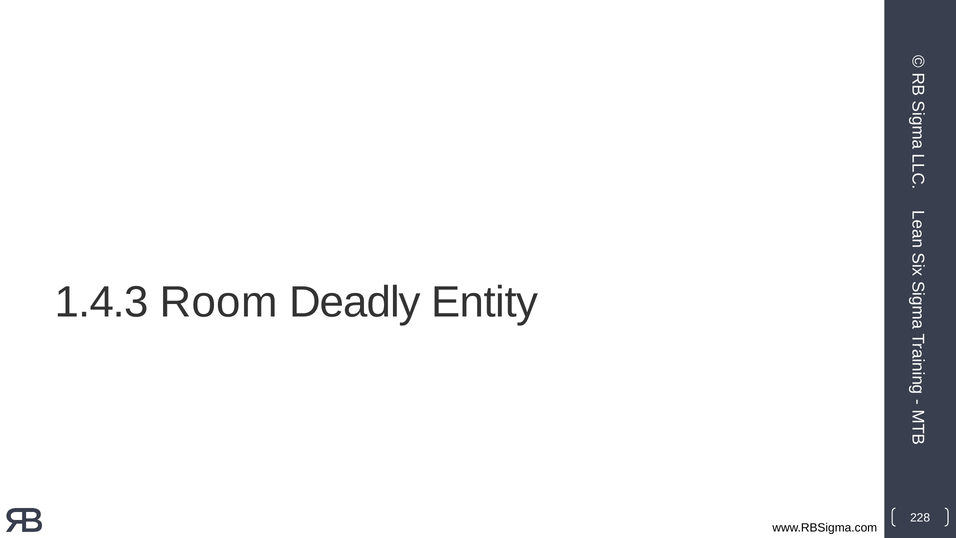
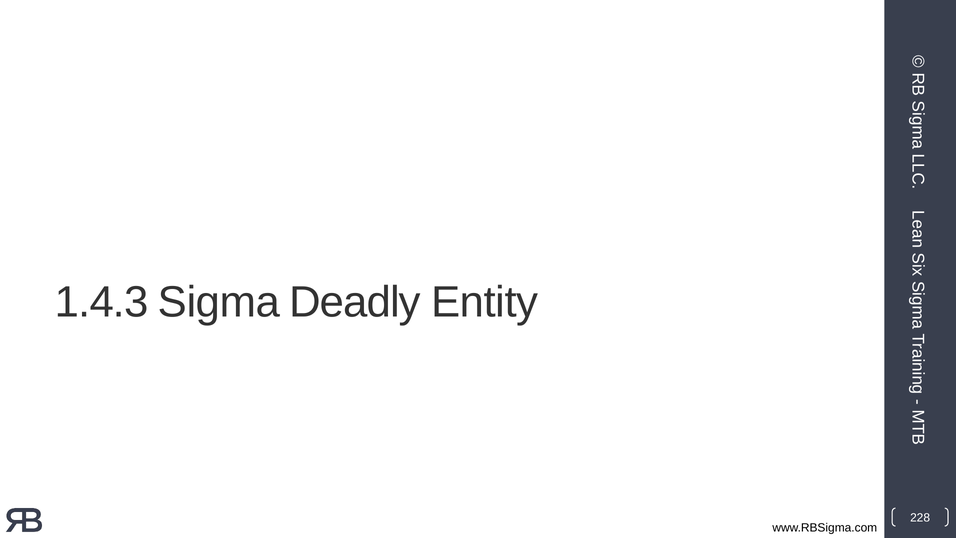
Room: Room -> Sigma (219, 302)
